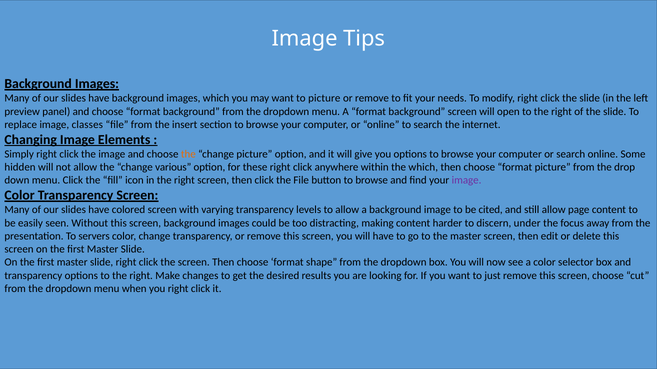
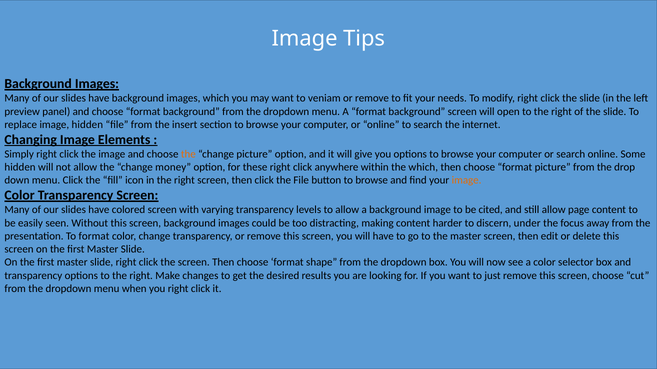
to picture: picture -> veniam (324, 99)
image classes: classes -> hidden (87, 125)
various: various -> money (173, 167)
image colour: purple -> orange (467, 181)
To servers: servers -> format (94, 236)
